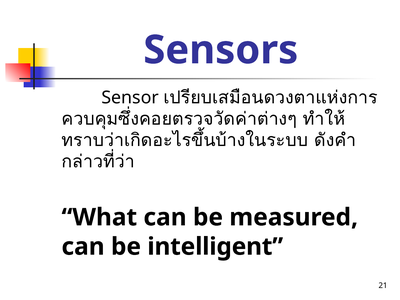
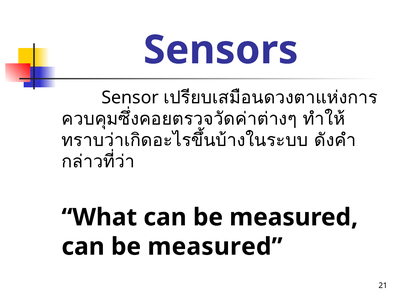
intelligent: intelligent -> measured (215, 247)
